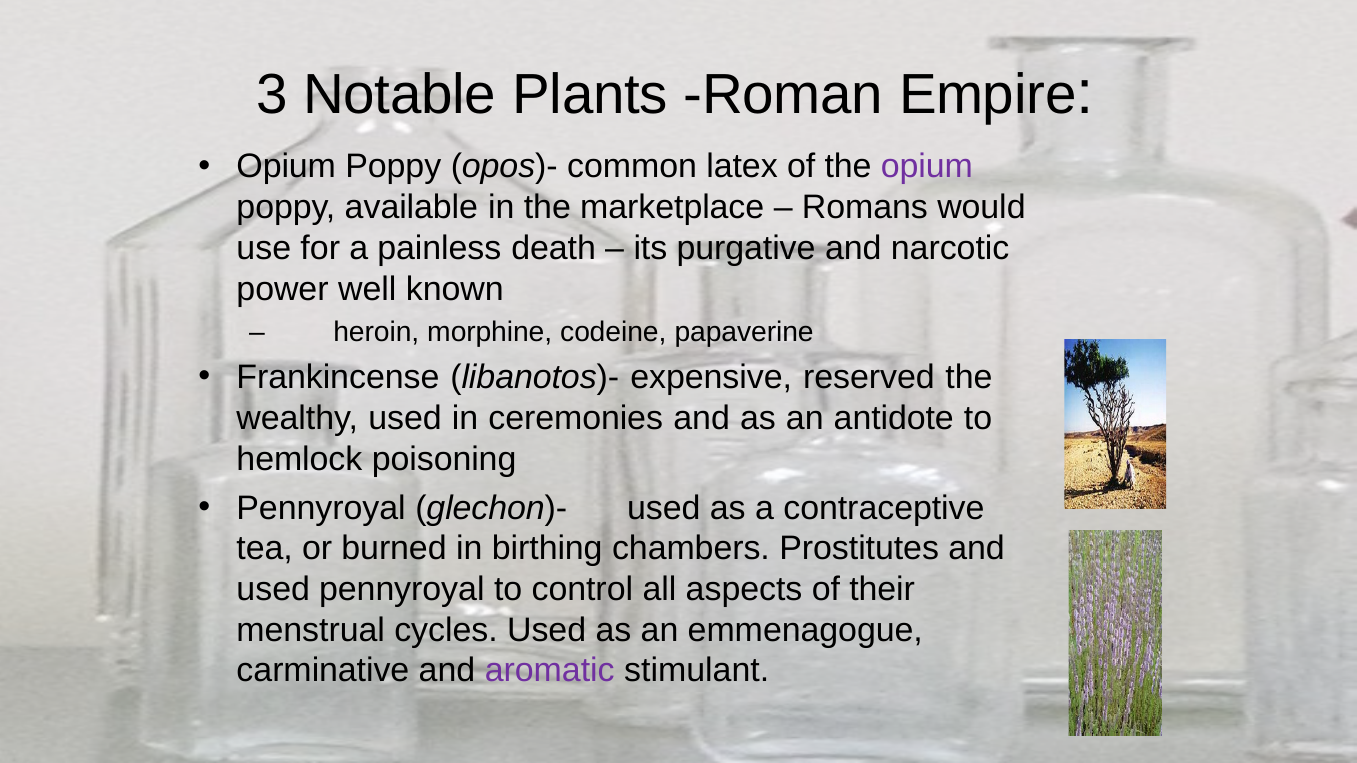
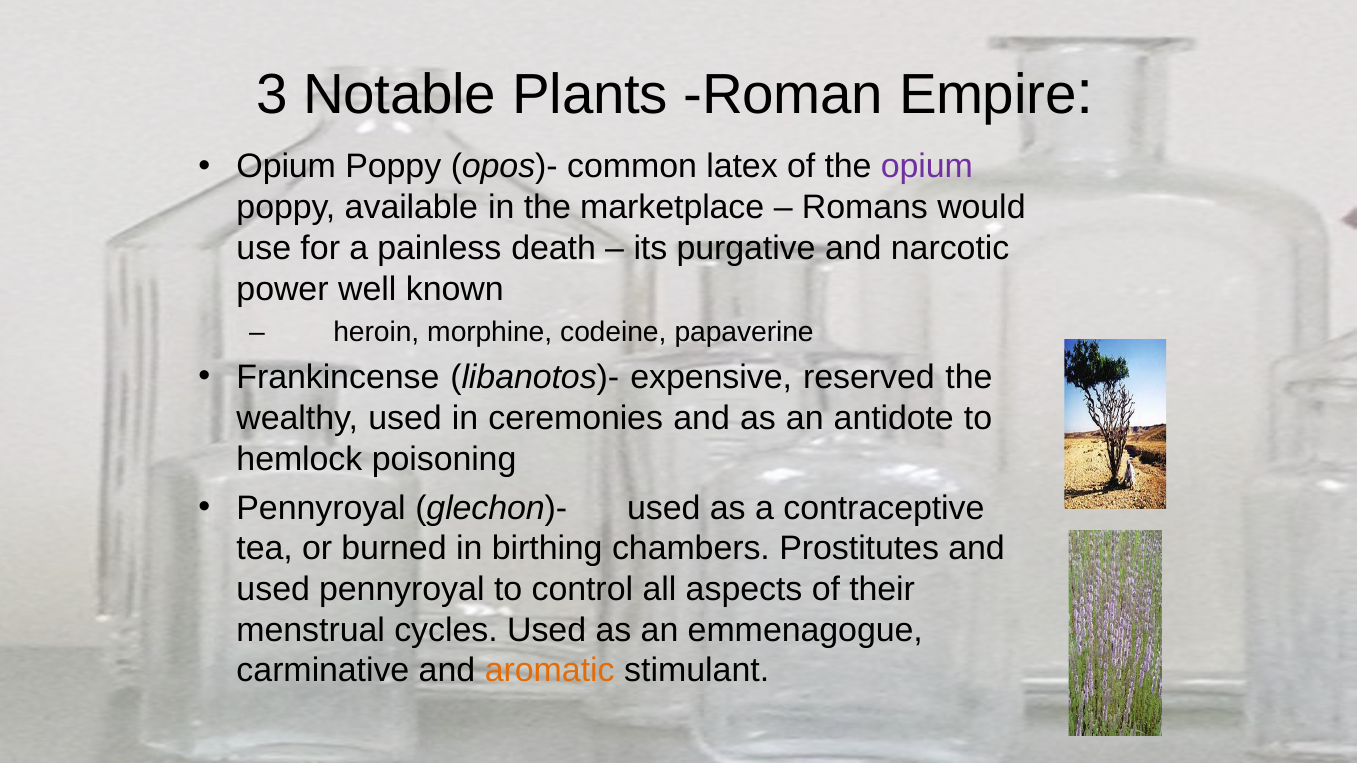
aromatic colour: purple -> orange (550, 671)
